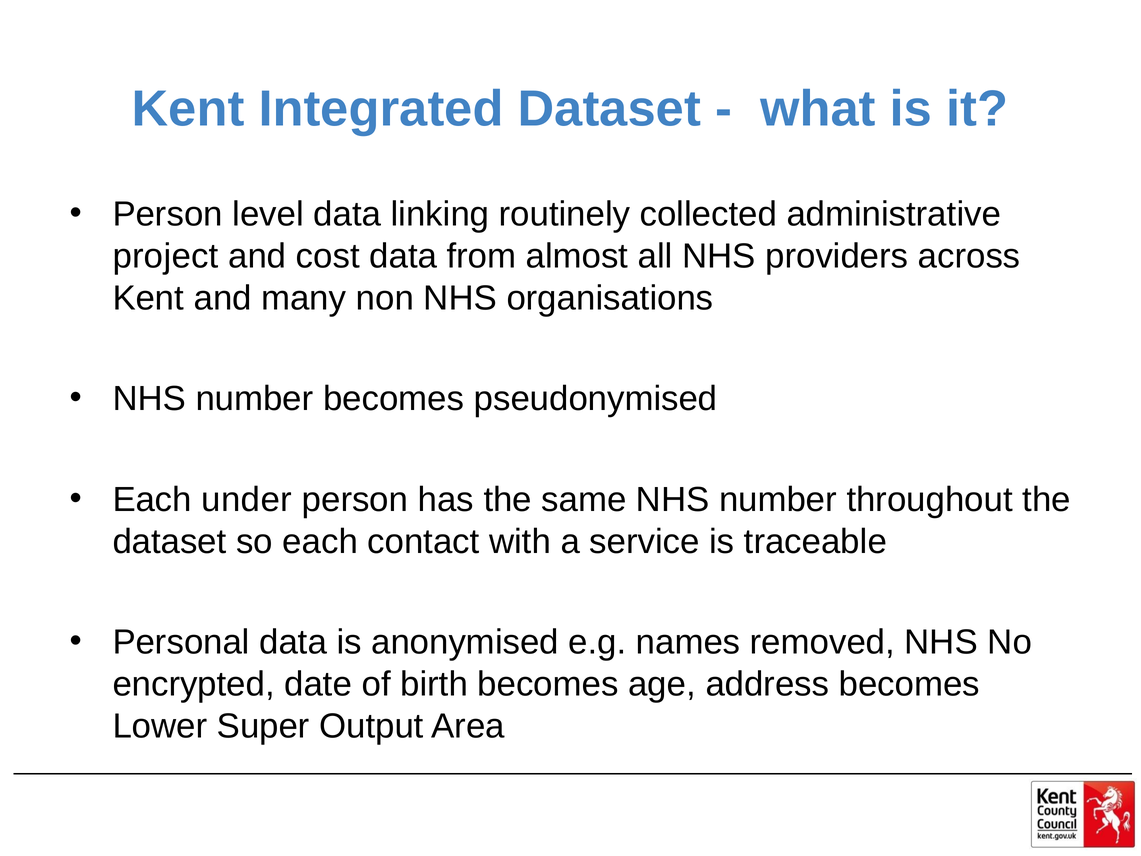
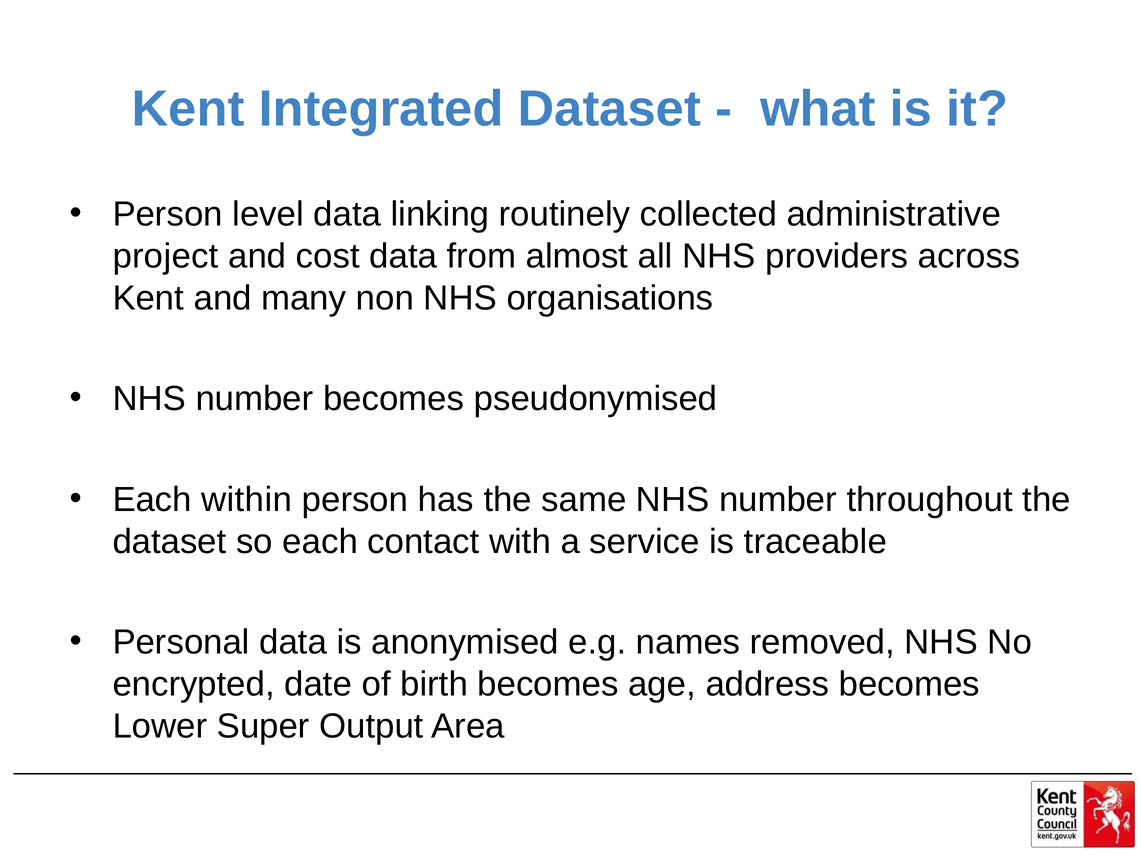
under: under -> within (247, 500)
